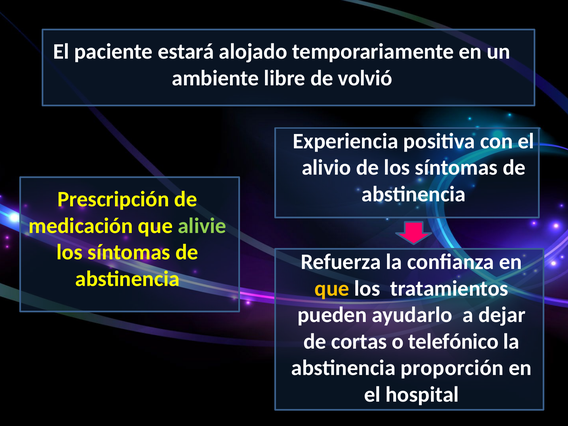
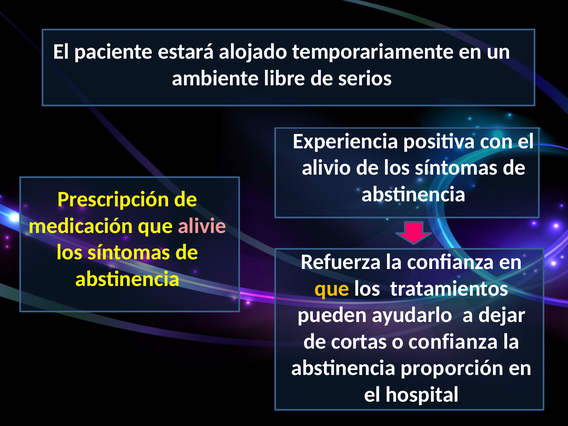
volvió: volvió -> serios (365, 78)
alivie colour: light green -> pink (202, 226)
o telefónico: telefónico -> confianza (453, 341)
